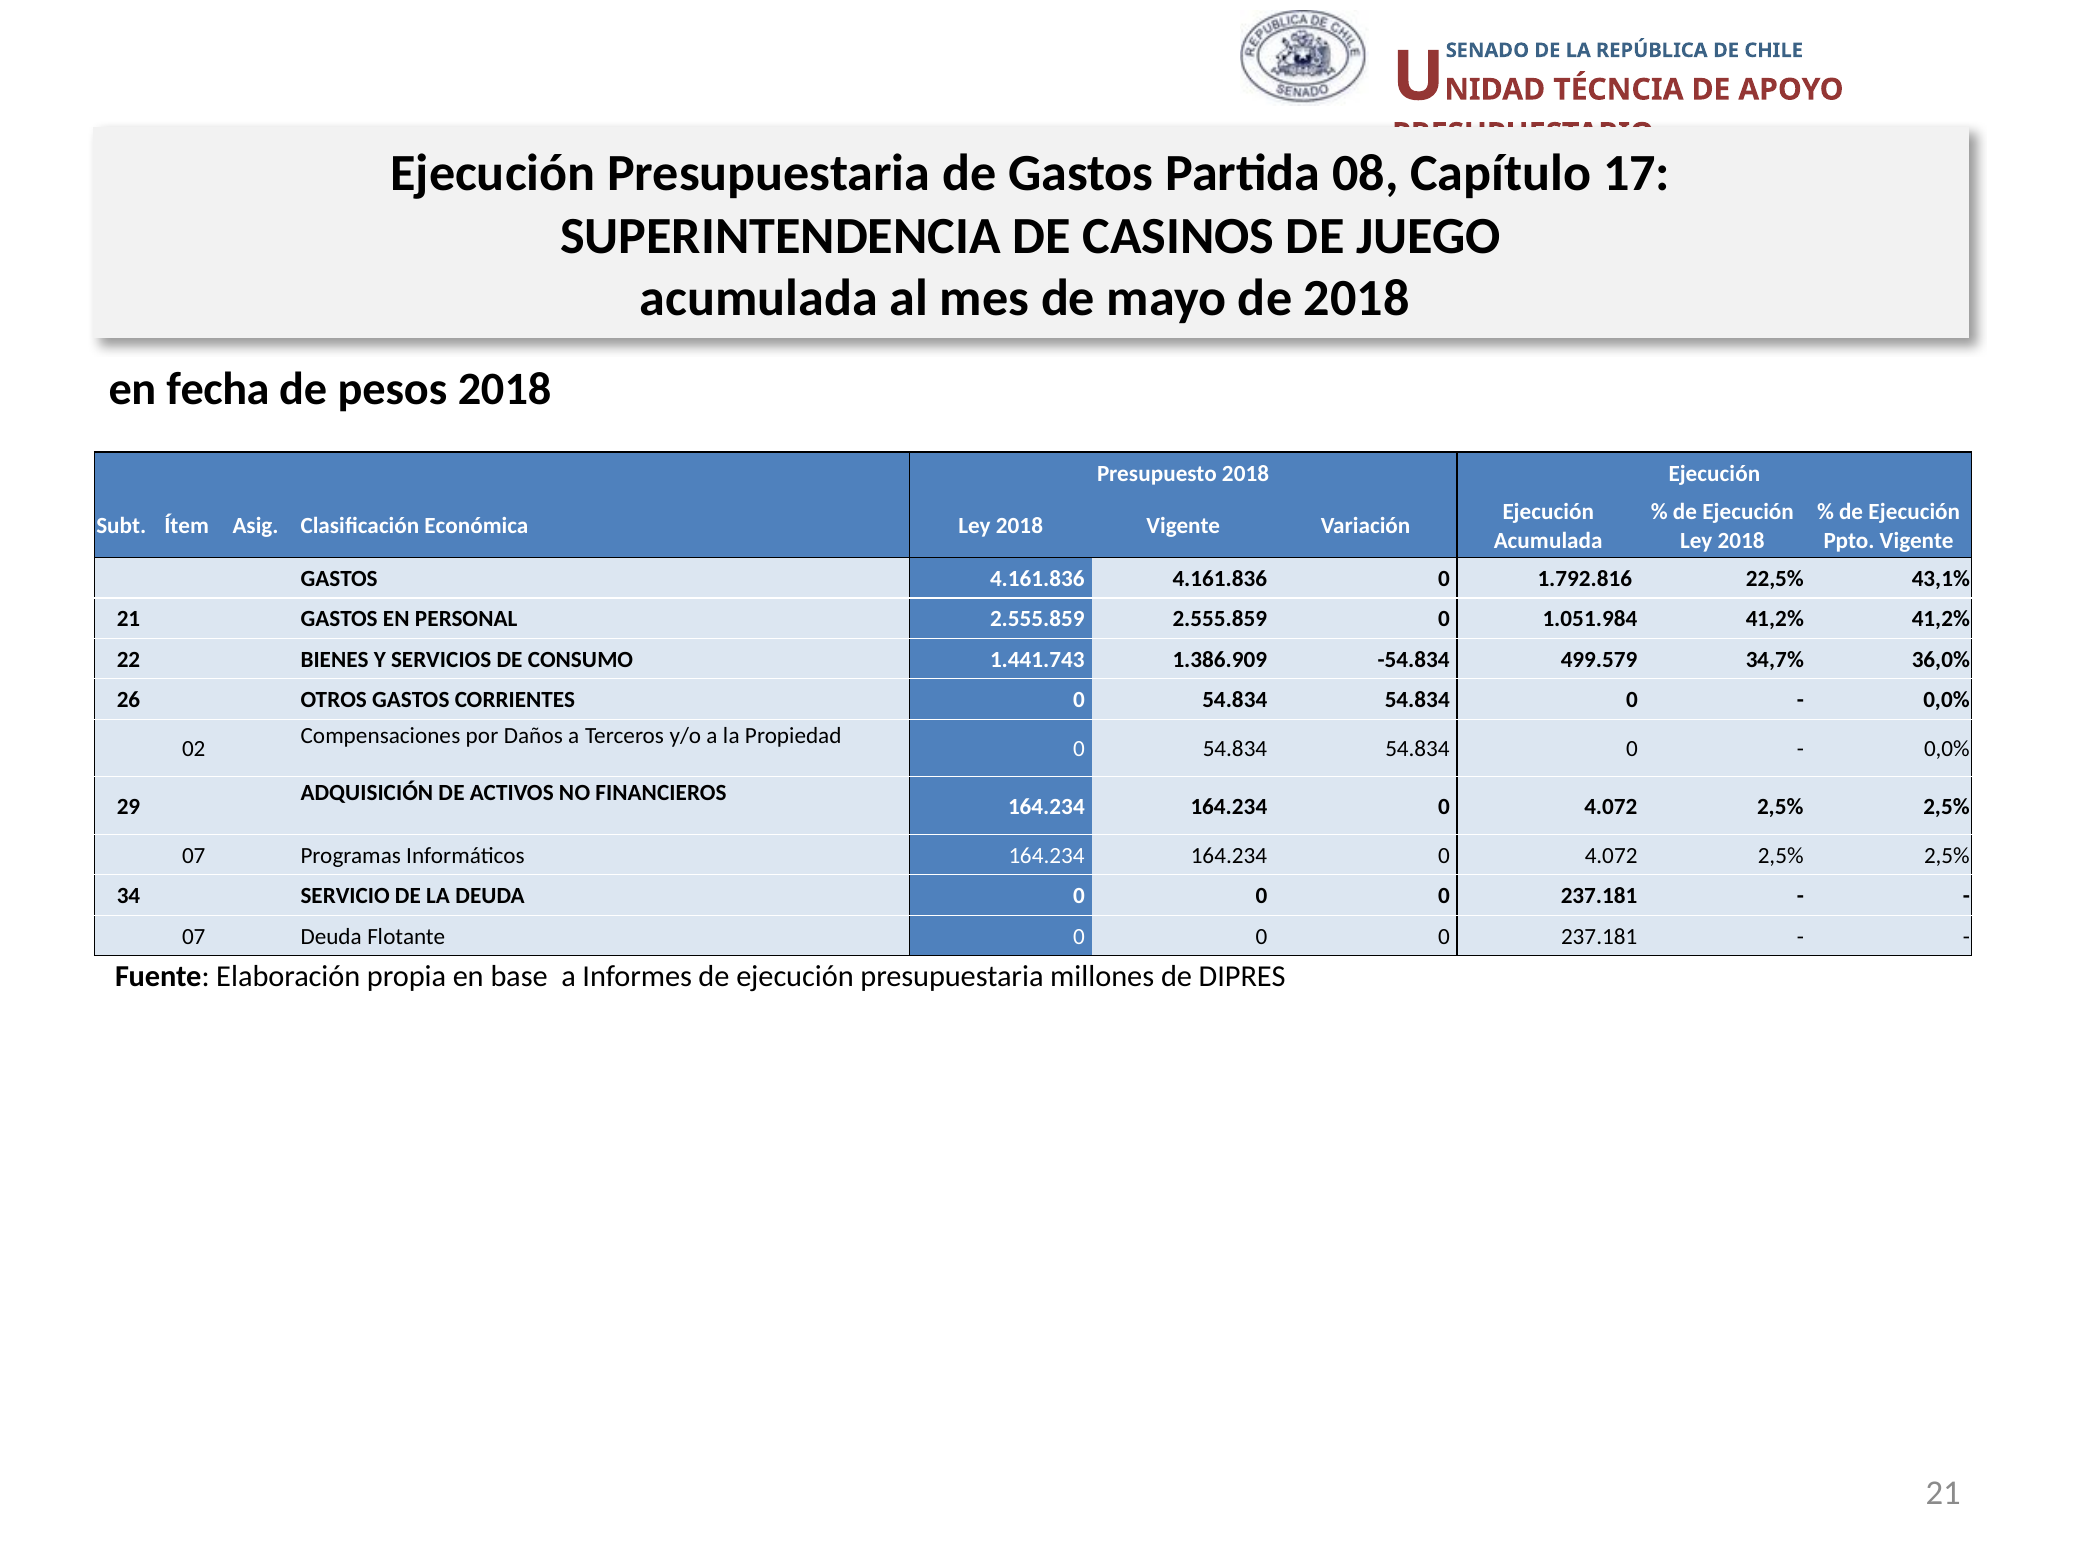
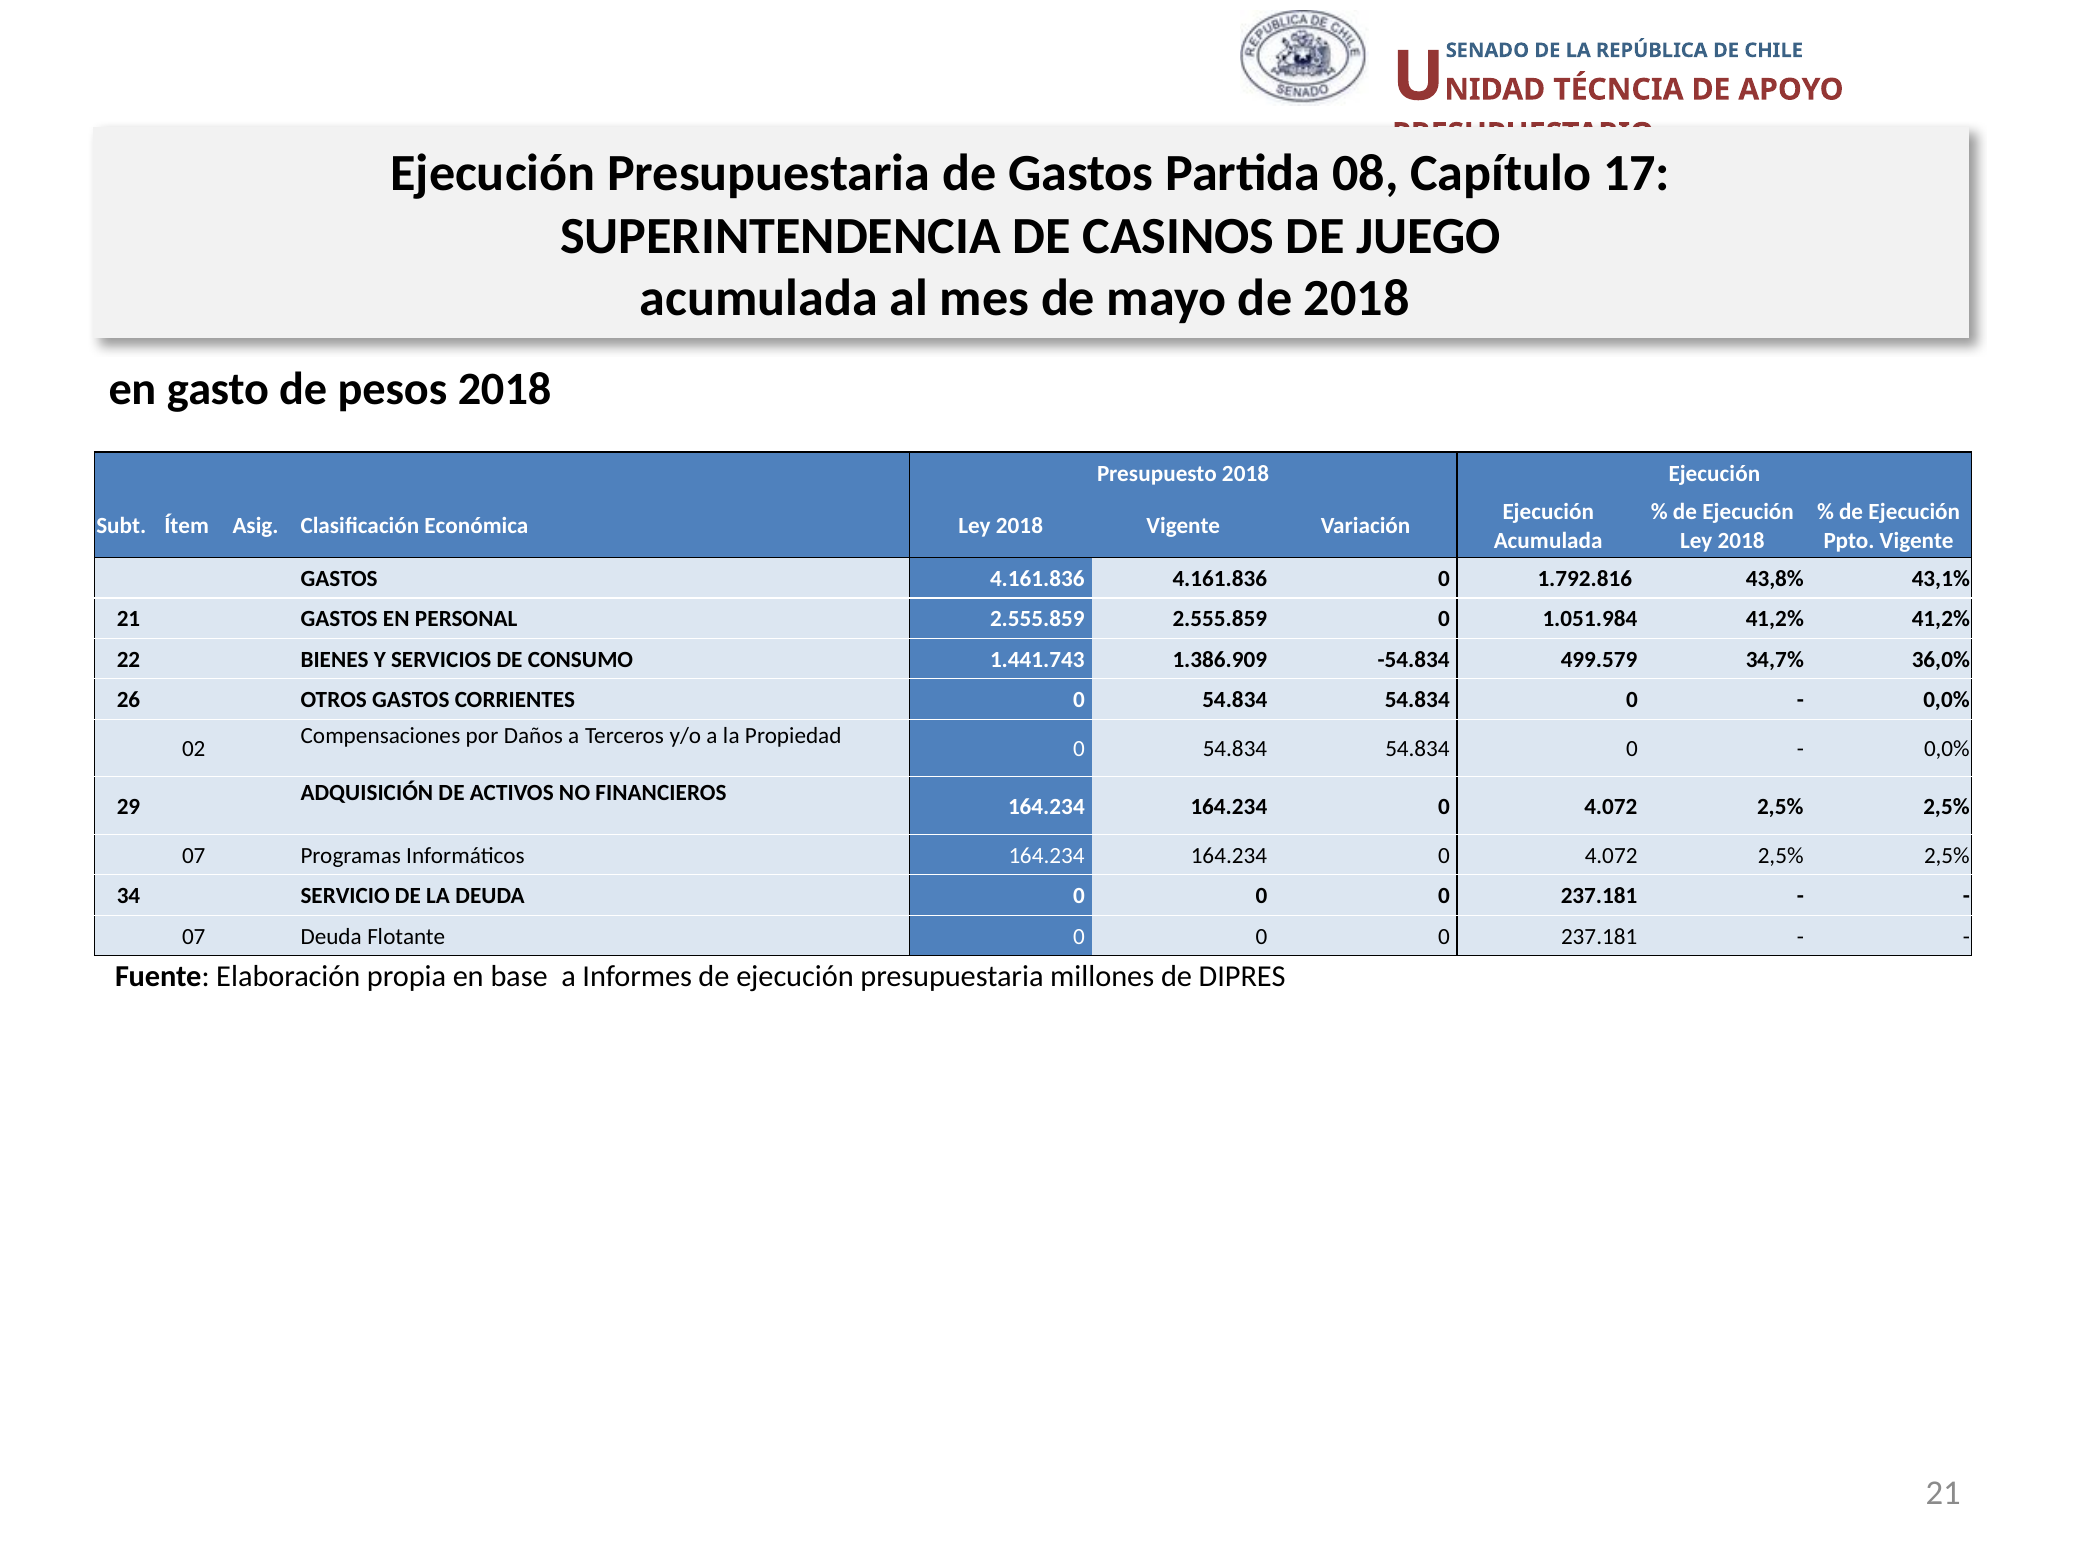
fecha: fecha -> gasto (218, 390)
22,5%: 22,5% -> 43,8% (1775, 579)
